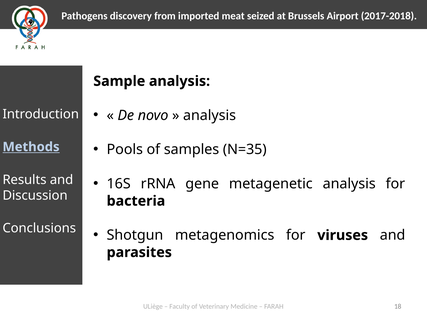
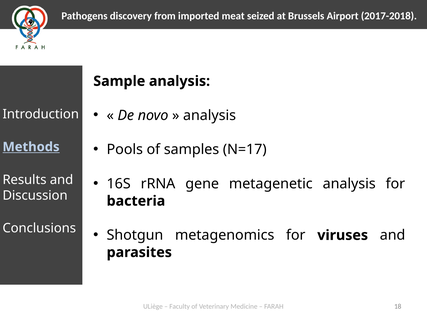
N=35: N=35 -> N=17 (245, 149)
